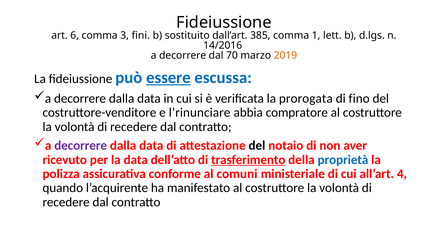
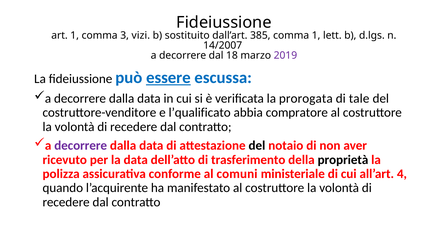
art 6: 6 -> 1 (75, 36)
fini: fini -> vizi (141, 36)
14/2016: 14/2016 -> 14/2007 (223, 46)
70: 70 -> 18 (232, 55)
2019 colour: orange -> purple (285, 55)
fino: fino -> tale (359, 99)
l’rinunciare: l’rinunciare -> l’qualificato (200, 113)
trasferimento underline: present -> none (248, 160)
proprietà colour: blue -> black (343, 160)
